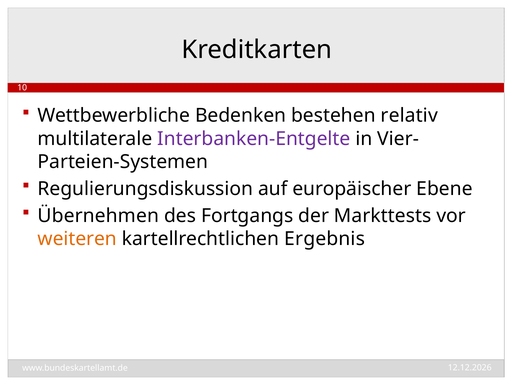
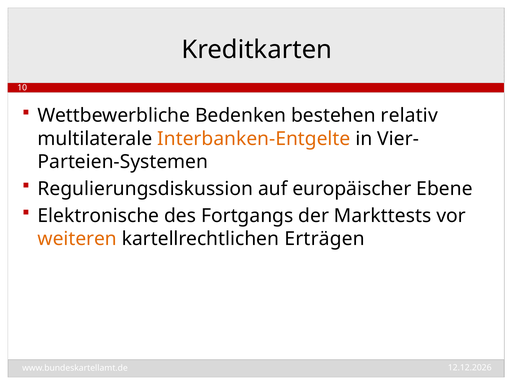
Interbanken-Entgelte colour: purple -> orange (254, 139)
Übernehmen: Übernehmen -> Elektronische (98, 216)
Ergebnis: Ergebnis -> Erträgen (325, 239)
